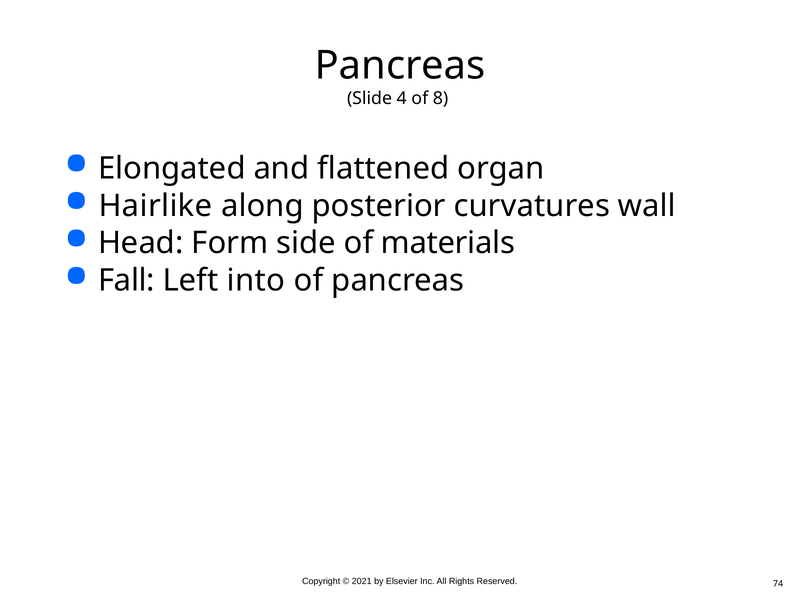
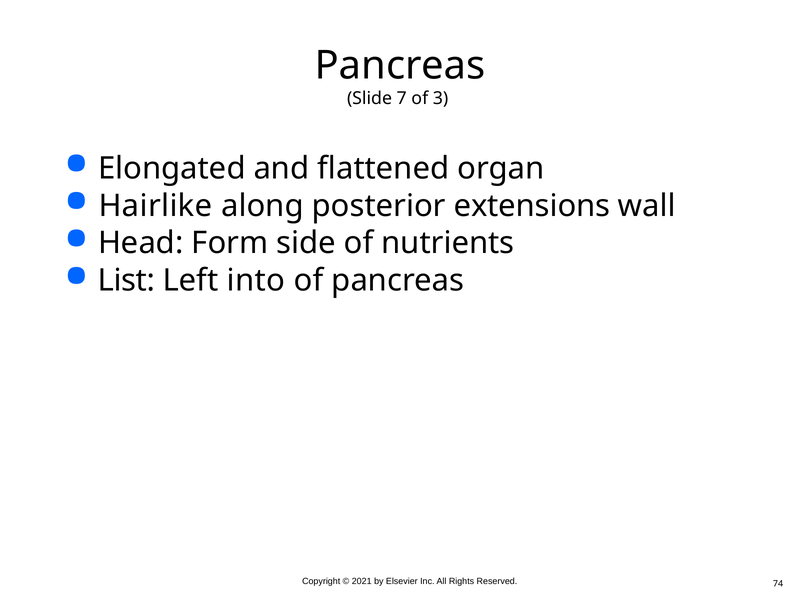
4: 4 -> 7 (402, 99)
8: 8 -> 3 (440, 99)
curvatures: curvatures -> extensions (532, 206)
materials: materials -> nutrients (448, 243)
Fall: Fall -> List (126, 281)
